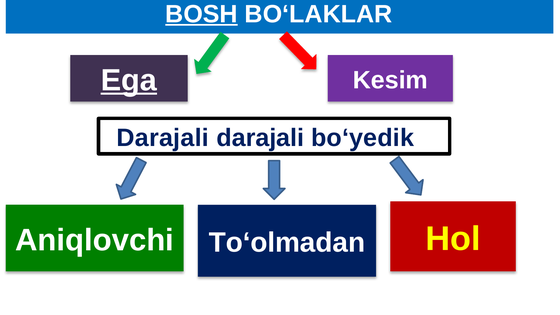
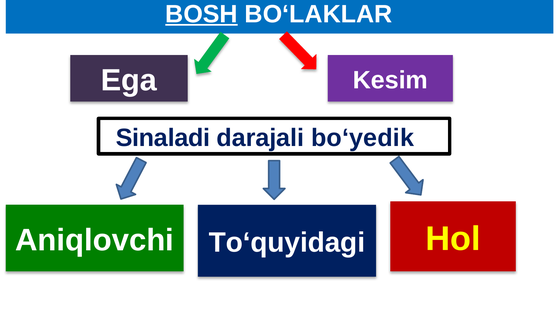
Ega underline: present -> none (129, 80)
Darajali: Darajali -> Sinaladi (163, 138)
To‘olmadan: To‘olmadan -> To‘quyidagi (287, 243)
